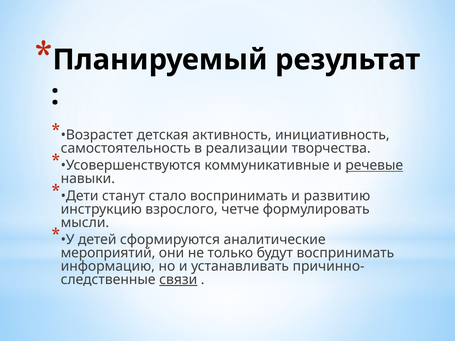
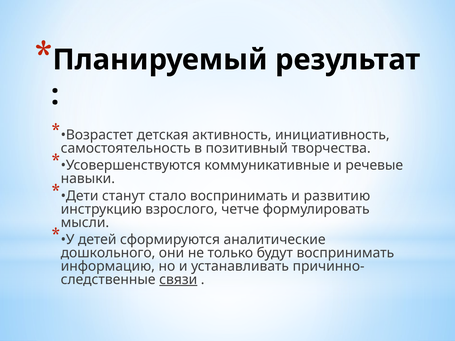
реализации: реализации -> позитивный (247, 148)
речевые underline: present -> none (374, 166)
мероприятий: мероприятий -> дошкольного (108, 253)
